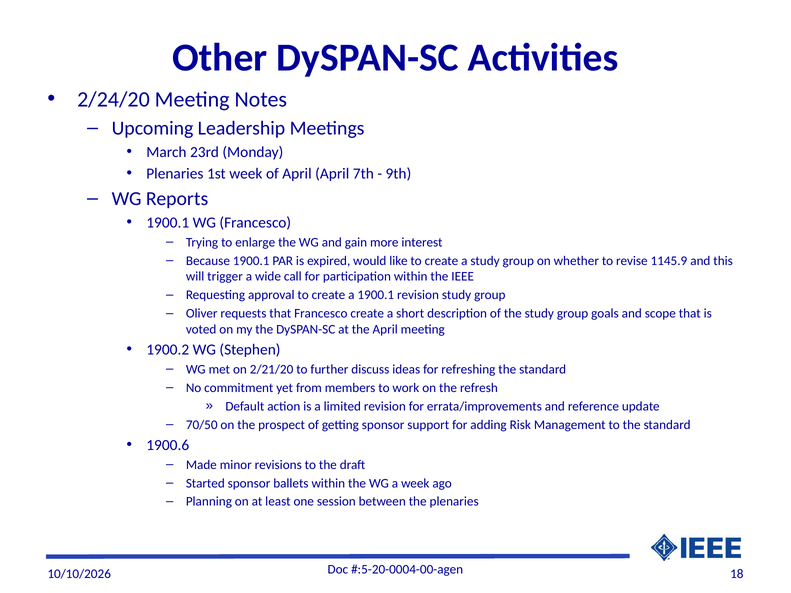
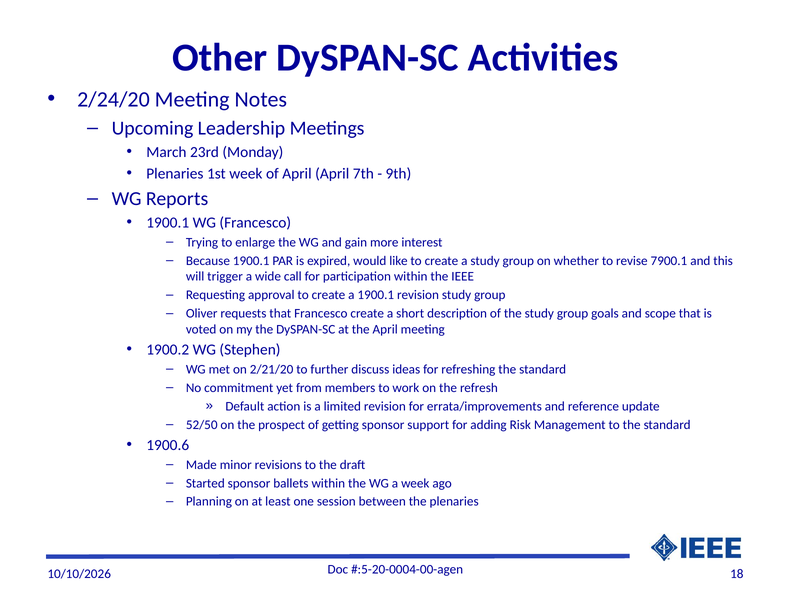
1145.9: 1145.9 -> 7900.1 (669, 261)
70/50: 70/50 -> 52/50 (202, 425)
